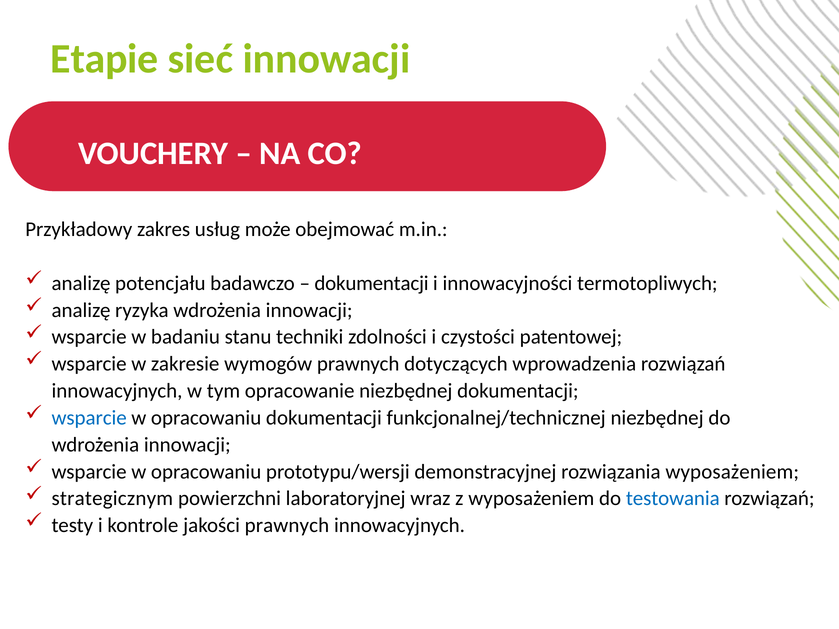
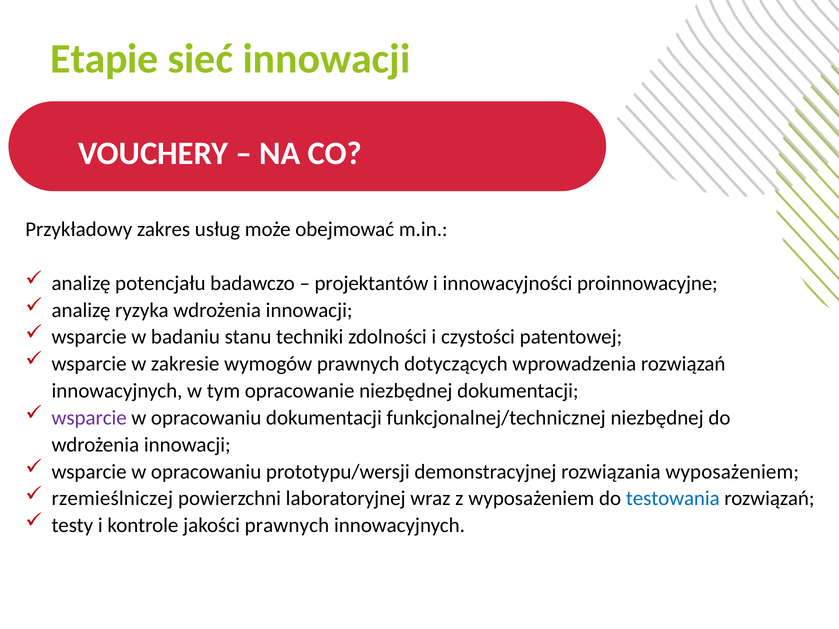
dokumentacji: dokumentacji -> projektantów (372, 283)
termotopliwych: termotopliwych -> proinnowacyjne (647, 283)
wsparcie colour: blue -> purple (89, 418)
strategicznym: strategicznym -> rzemieślniczej (112, 499)
